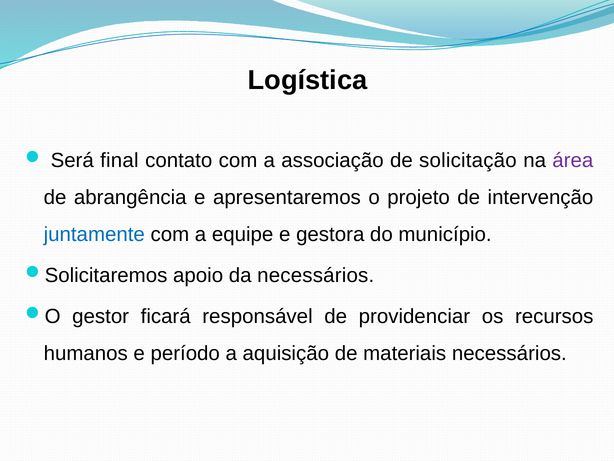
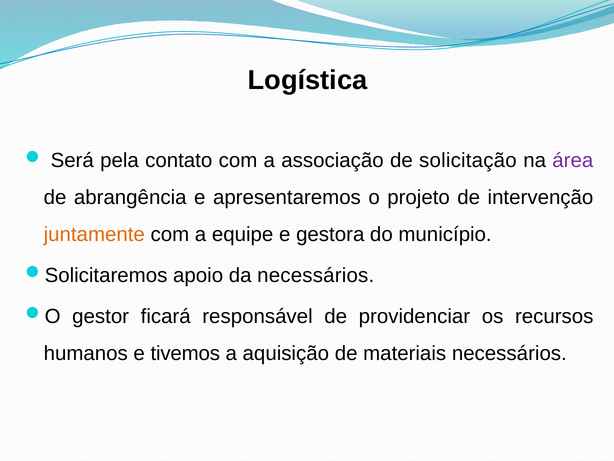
final: final -> pela (120, 160)
juntamente colour: blue -> orange (94, 234)
período: período -> tivemos (185, 353)
